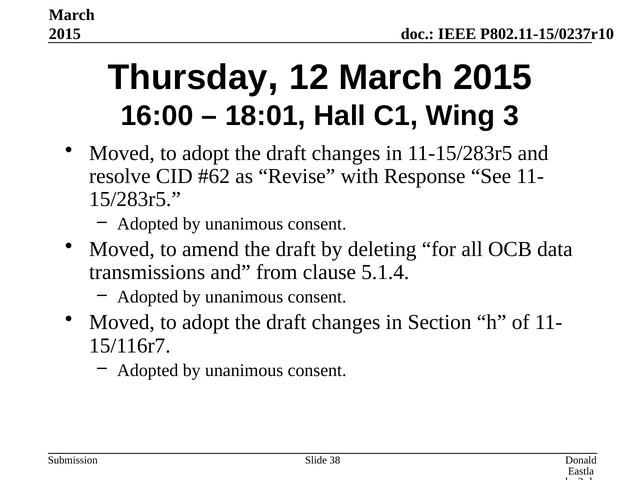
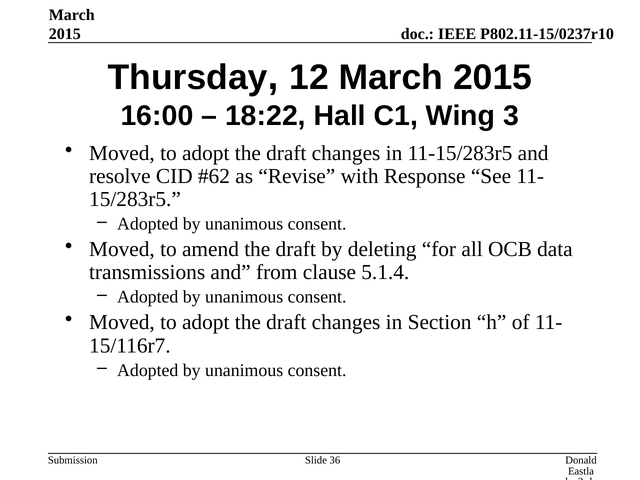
18:01: 18:01 -> 18:22 (265, 116)
38: 38 -> 36 (335, 460)
